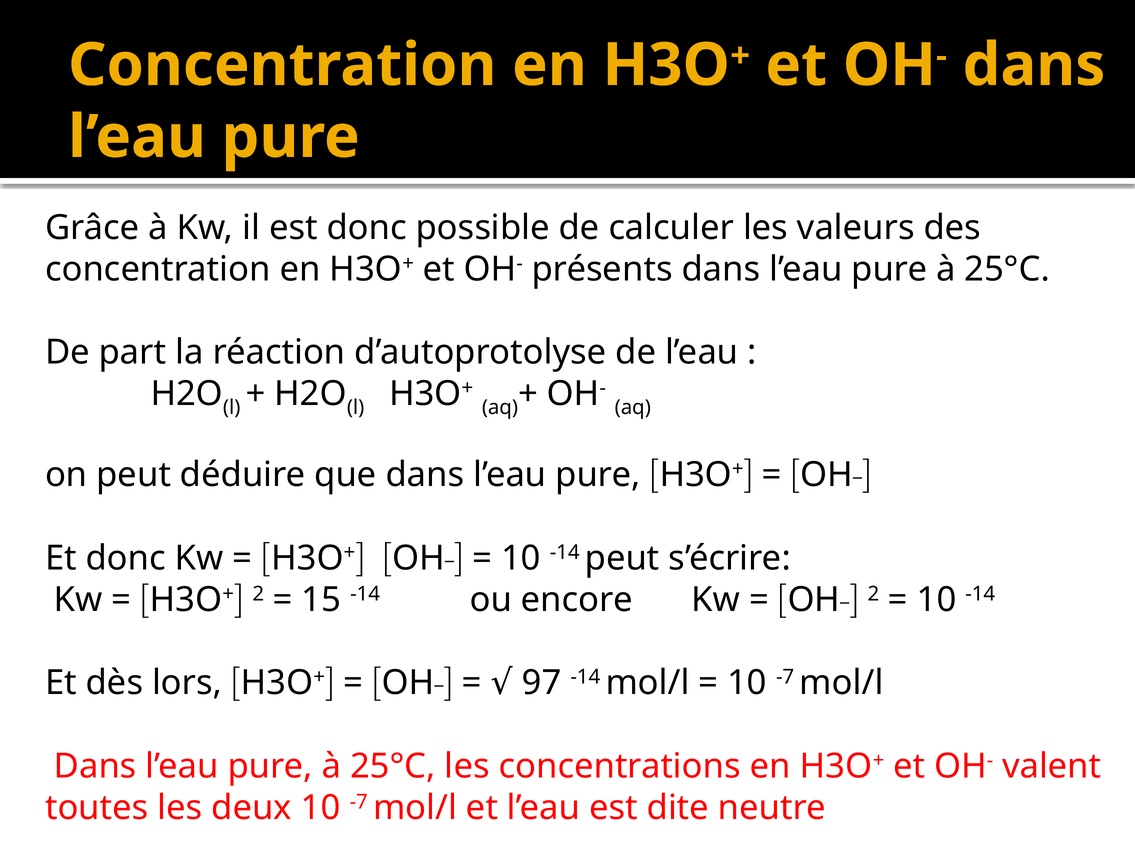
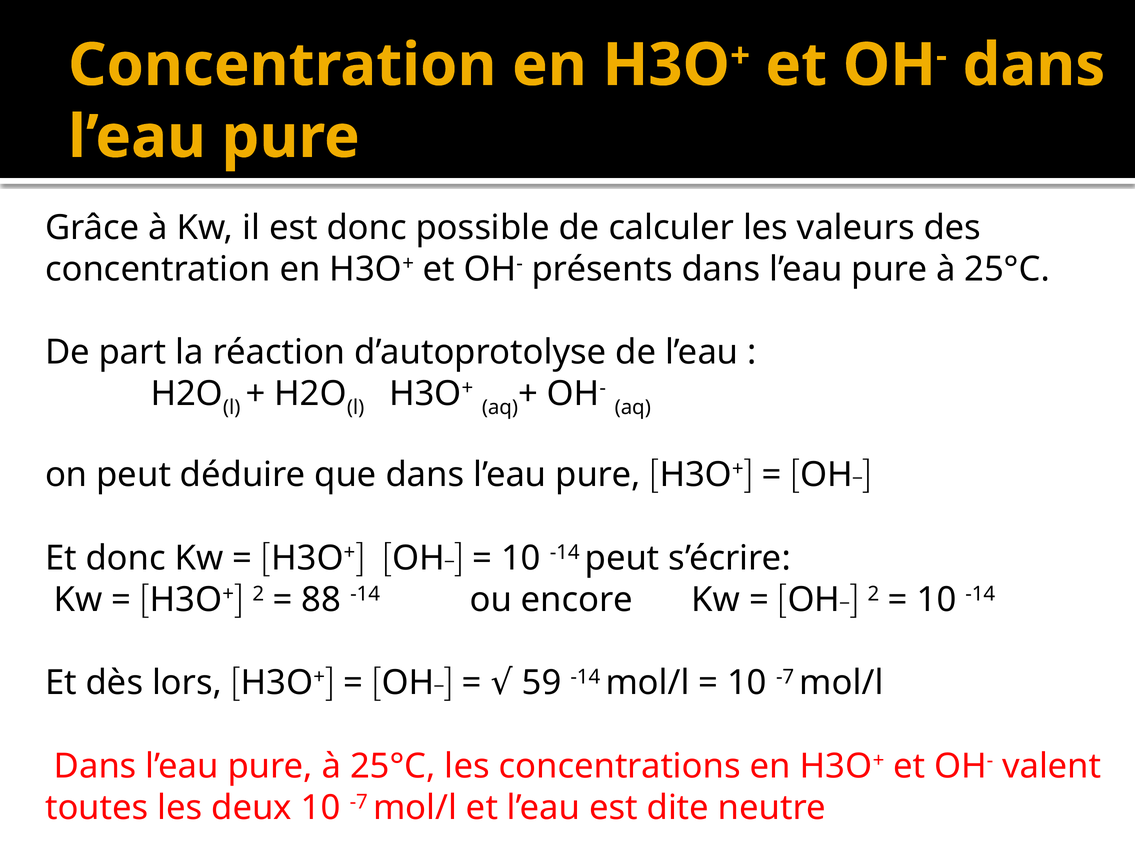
15: 15 -> 88 (321, 600)
97: 97 -> 59 (542, 683)
